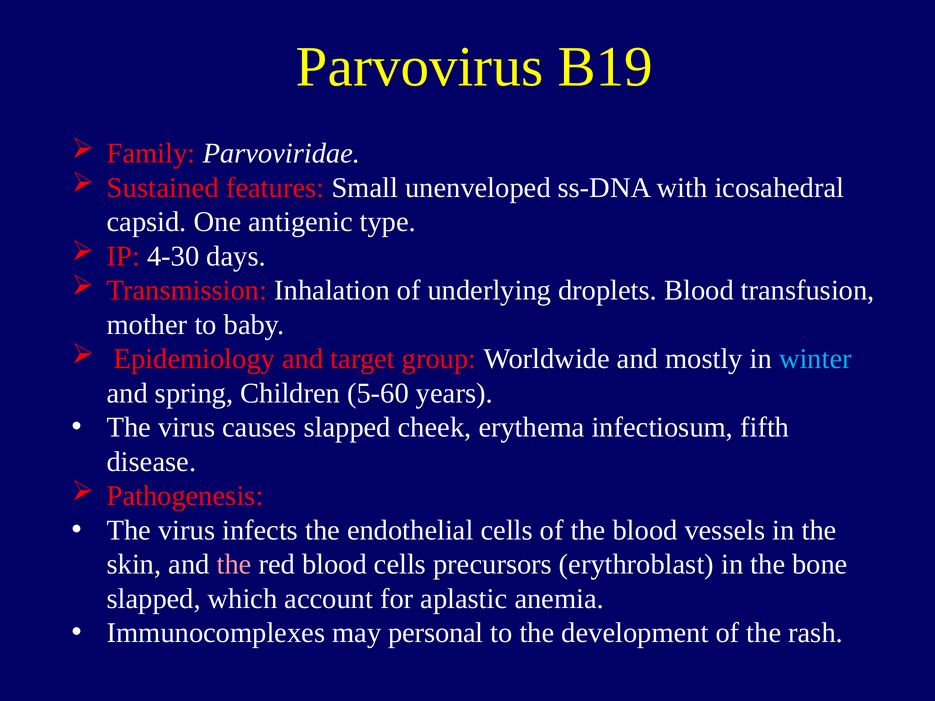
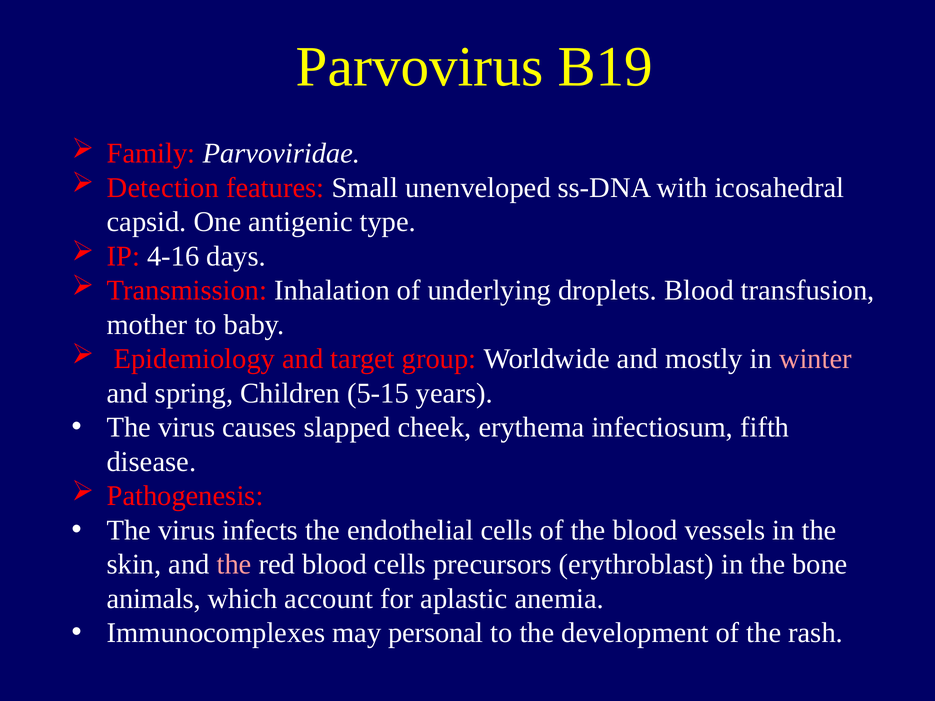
Sustained: Sustained -> Detection (163, 188)
4-30: 4-30 -> 4-16 (173, 256)
winter colour: light blue -> pink (815, 359)
5-60: 5-60 -> 5-15 (378, 393)
slapped: slapped -> animals (154, 599)
